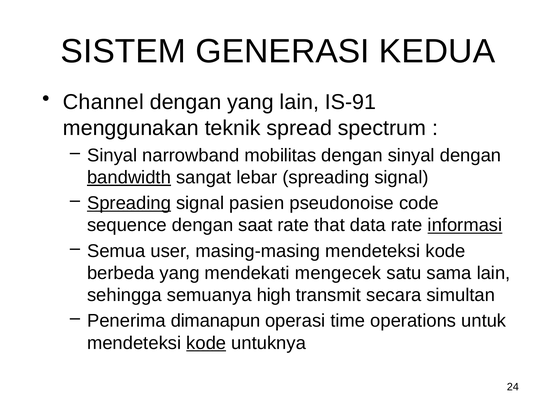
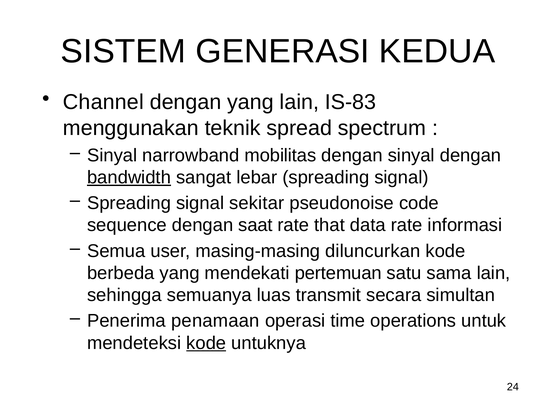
IS-91: IS-91 -> IS-83 (351, 102)
Spreading underline: present -> none (129, 203)
pasien: pasien -> sekitar (257, 203)
informasi underline: present -> none (465, 225)
masing-masing mendeteksi: mendeteksi -> diluncurkan (373, 251)
mengecek: mengecek -> pertemuan (338, 273)
high: high -> luas (274, 295)
dimanapun: dimanapun -> penamaan (215, 321)
